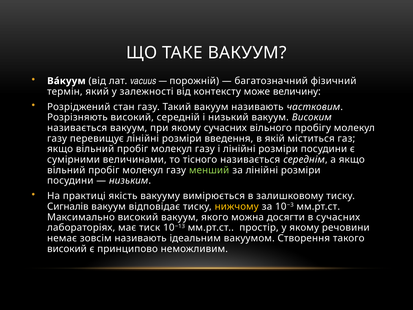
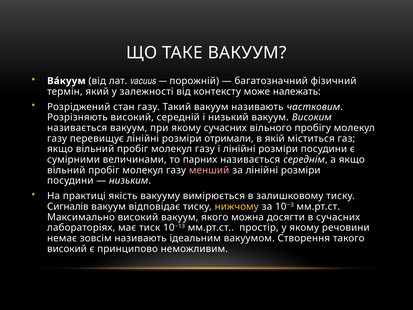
величину: величину -> належать (297, 91)
введення: введення -> отримали (229, 138)
тісного: тісного -> парних (200, 159)
менший colour: light green -> pink (209, 170)
